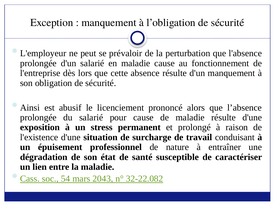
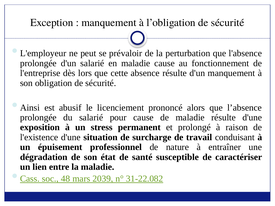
54: 54 -> 48 (66, 179)
2043: 2043 -> 2039 (103, 179)
32-22.082: 32-22.082 -> 31-22.082 (145, 179)
